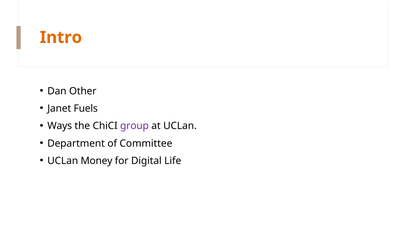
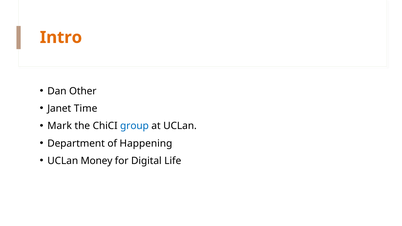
Fuels: Fuels -> Time (86, 109)
Ways: Ways -> Mark (60, 126)
group colour: purple -> blue (135, 126)
Committee: Committee -> Happening (146, 143)
